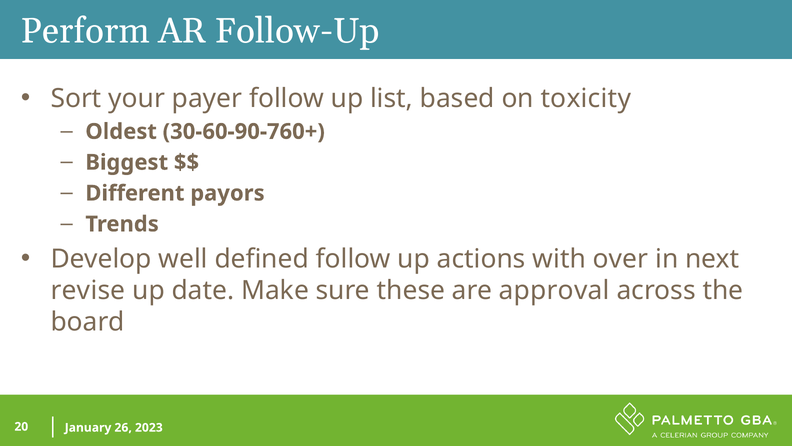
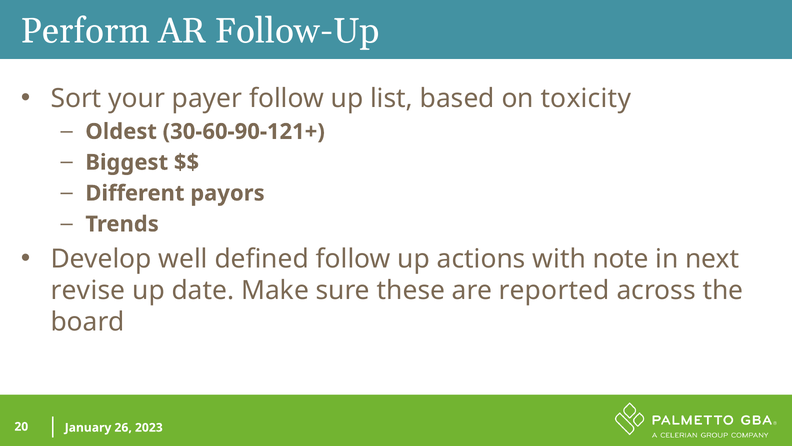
30-60-90-760+: 30-60-90-760+ -> 30-60-90-121+ (244, 131)
over: over -> note (621, 259)
approval: approval -> reported (554, 290)
